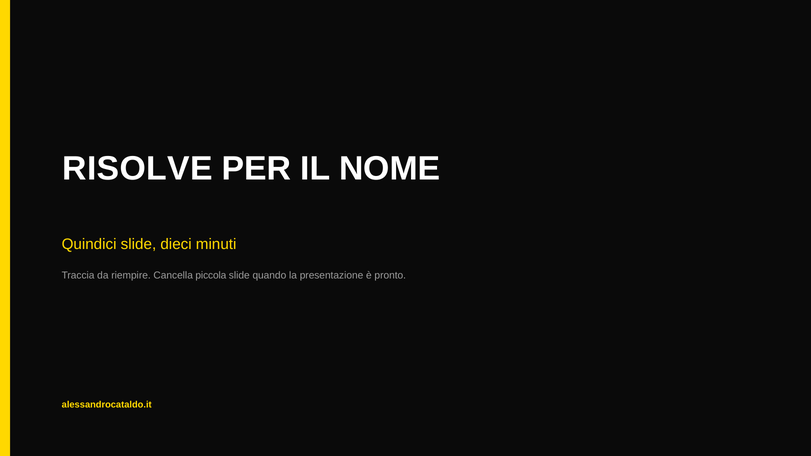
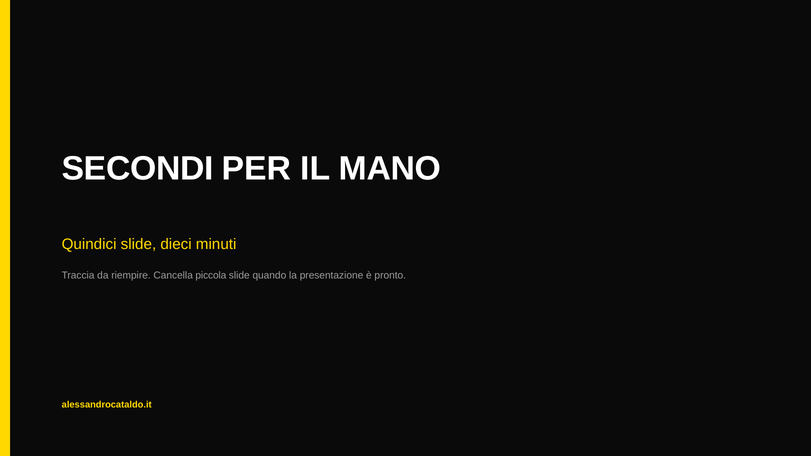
RISOLVE: RISOLVE -> SECONDI (138, 169)
NOME: NOME -> MANO (390, 169)
